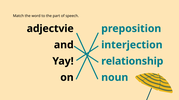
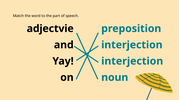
relationship: relationship -> interjection (132, 62)
